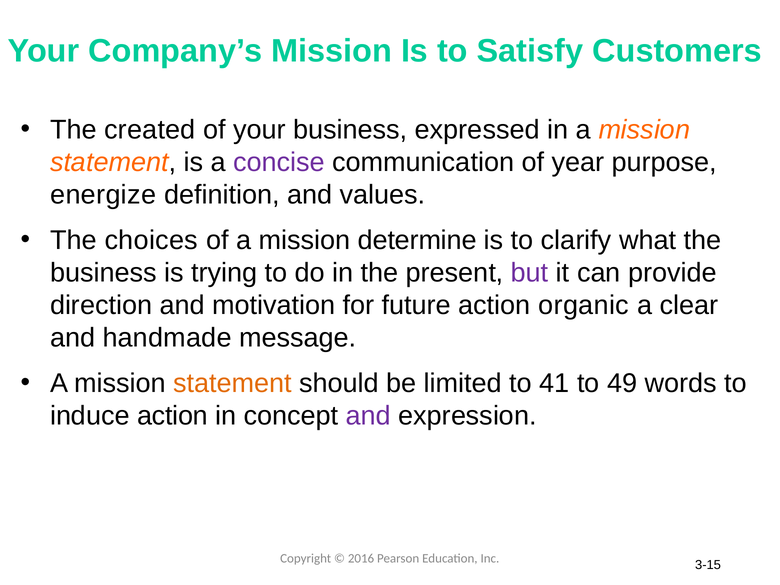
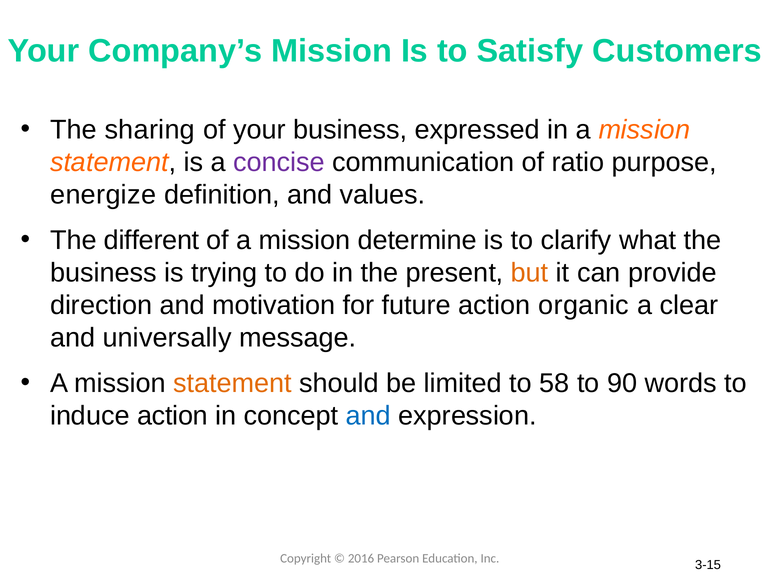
created: created -> sharing (150, 130)
year: year -> ratio (578, 162)
choices: choices -> different (152, 240)
but colour: purple -> orange (530, 273)
handmade: handmade -> universally (167, 338)
41: 41 -> 58 (554, 383)
49: 49 -> 90 (622, 383)
and colour: purple -> blue (368, 416)
